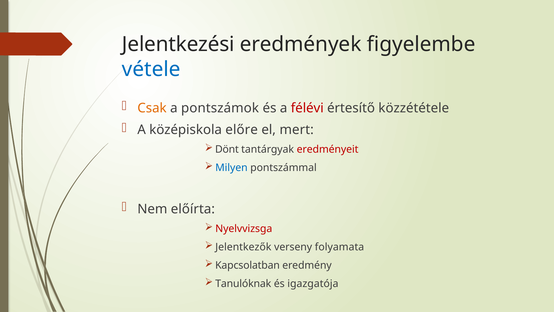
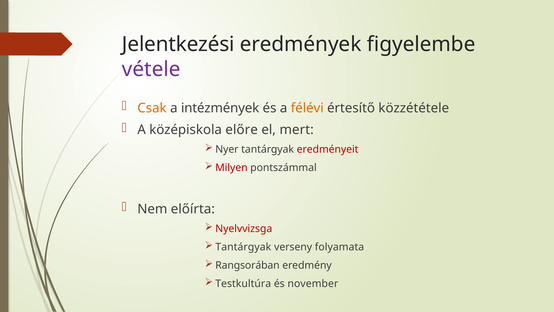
vétele colour: blue -> purple (151, 69)
pontszámok: pontszámok -> intézmények (220, 108)
félévi colour: red -> orange (307, 108)
Dönt: Dönt -> Nyer (227, 149)
Milyen colour: blue -> red (231, 168)
Jelentkezők: Jelentkezők -> Tantárgyak (243, 247)
Kapcsolatban: Kapcsolatban -> Rangsorában (247, 265)
Tanulóknak: Tanulóknak -> Testkultúra (243, 283)
igazgatója: igazgatója -> november (313, 283)
